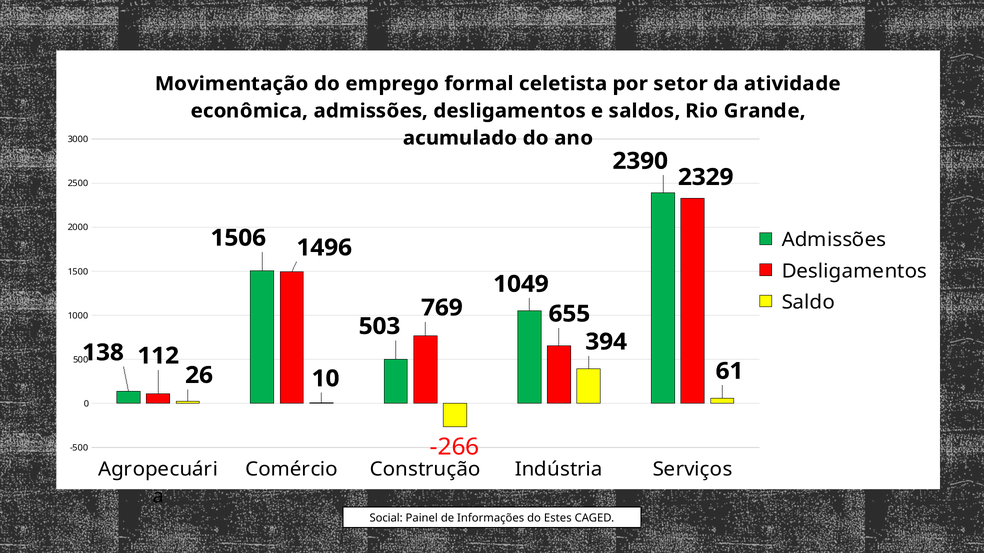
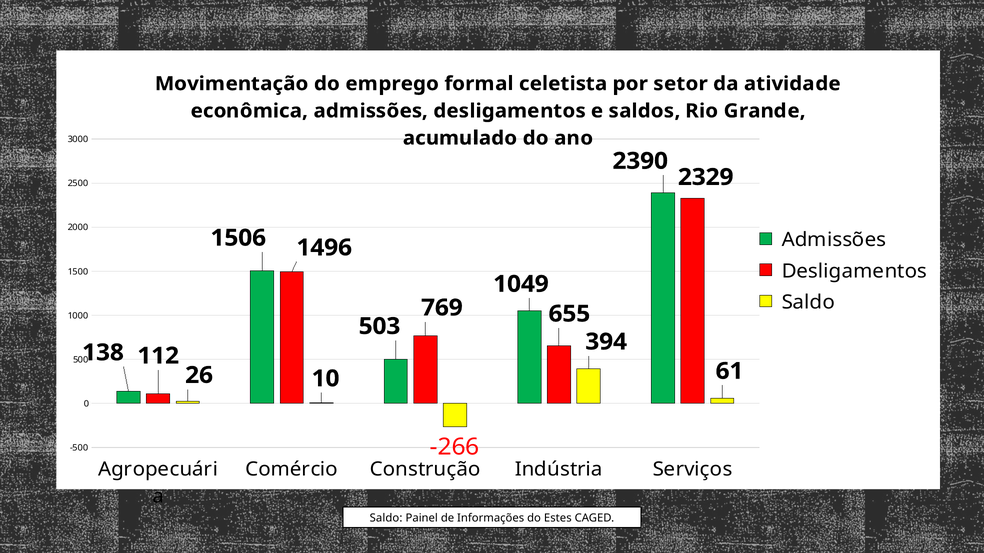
Social: Social -> Saldo (386, 518)
